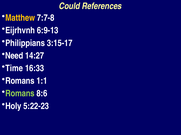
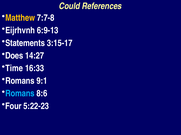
Philippians: Philippians -> Statements (25, 43)
Need: Need -> Does (14, 56)
1:1: 1:1 -> 9:1 (42, 81)
Romans colour: light green -> light blue (20, 94)
Holy: Holy -> Four (13, 107)
